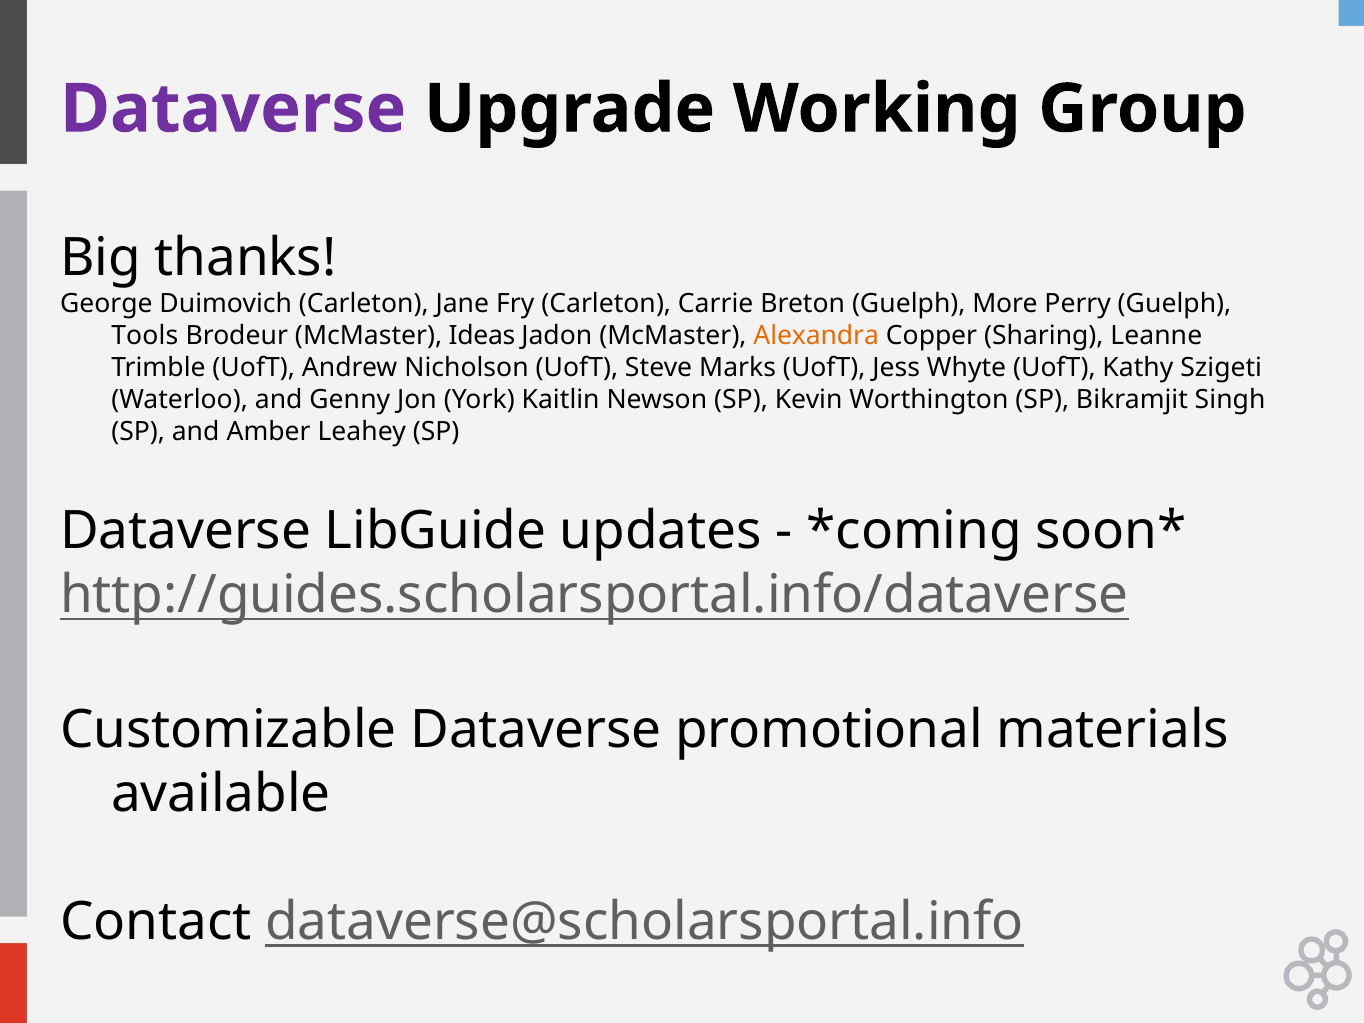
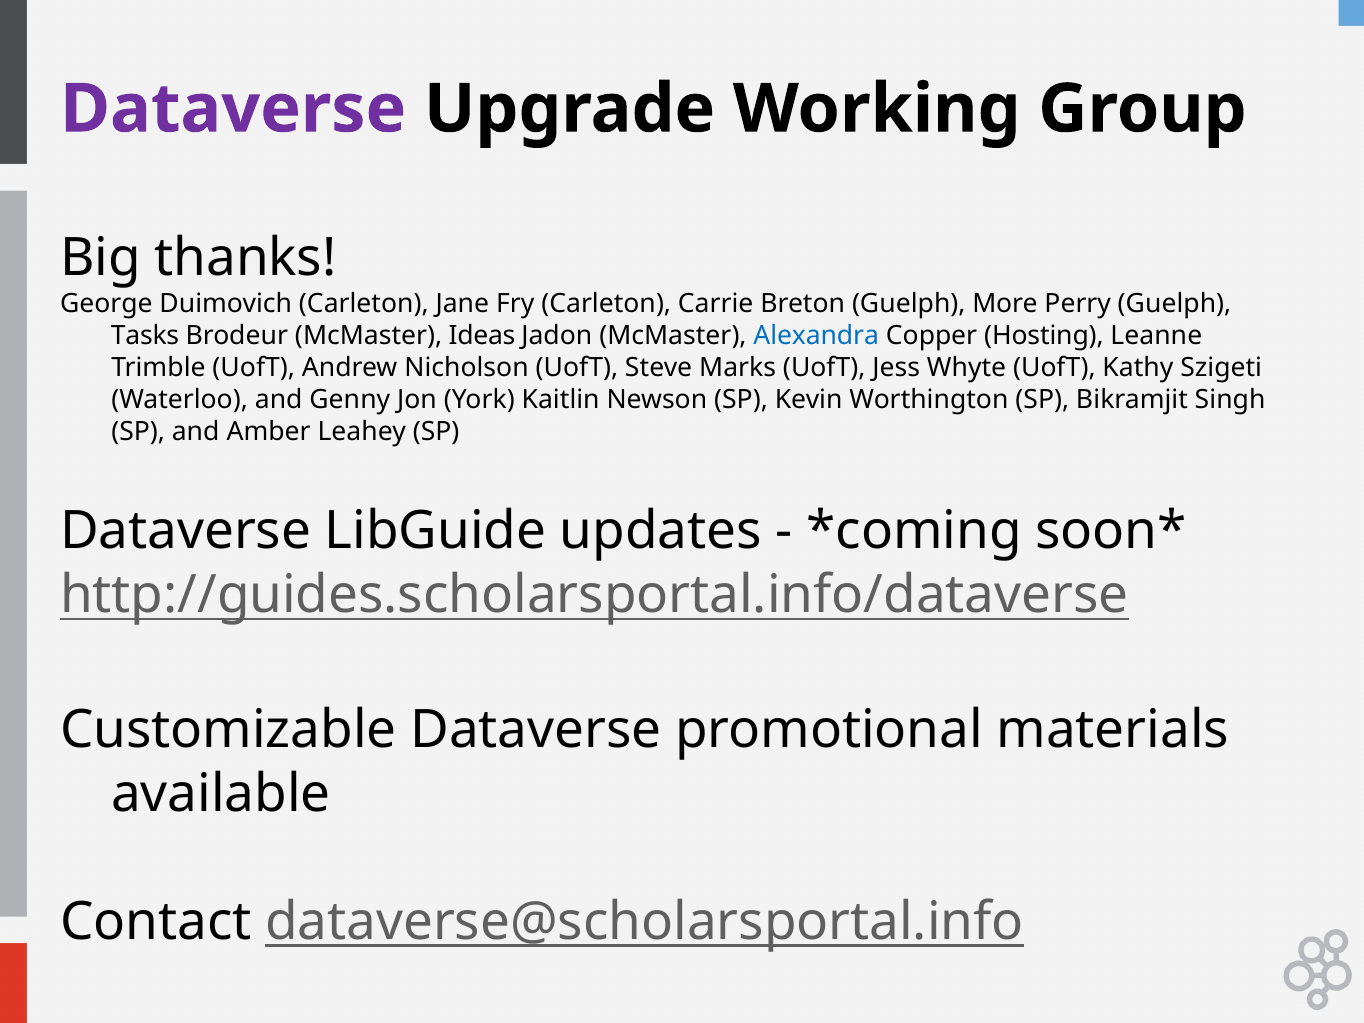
Tools: Tools -> Tasks (145, 336)
Alexandra colour: orange -> blue (816, 336)
Sharing: Sharing -> Hosting (1044, 336)
